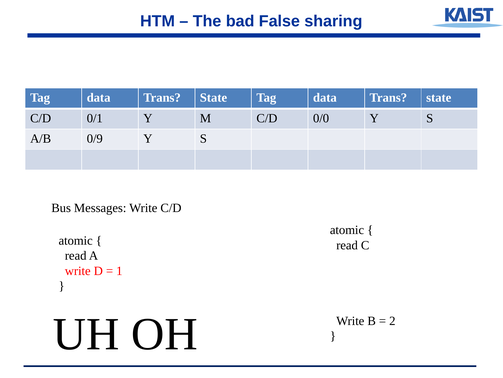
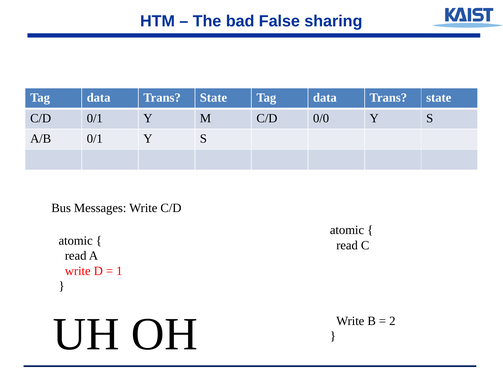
A/B 0/9: 0/9 -> 0/1 (95, 138)
